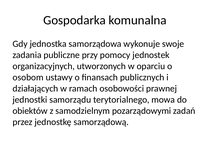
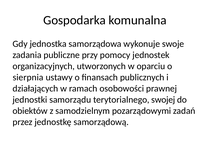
osobom: osobom -> sierpnia (28, 78)
mowa: mowa -> swojej (163, 100)
